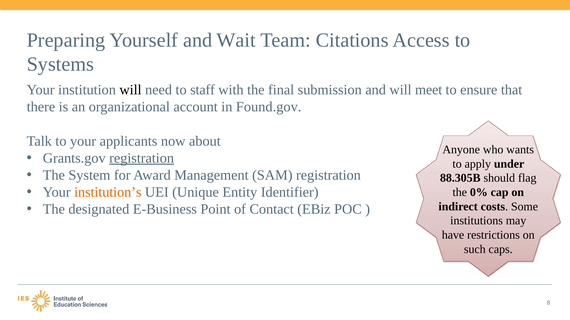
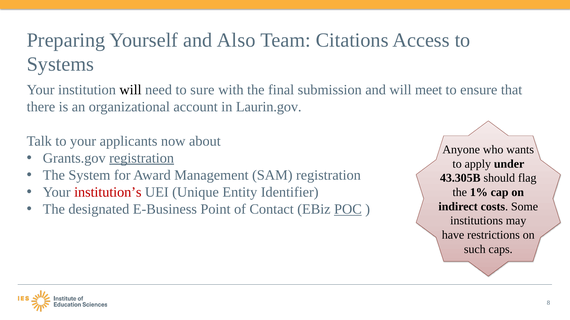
Wait: Wait -> Also (236, 40)
staff: staff -> sure (202, 90)
Found.gov: Found.gov -> Laurin.gov (269, 107)
88.305B: 88.305B -> 43.305B (460, 178)
institution’s colour: orange -> red (108, 193)
0%: 0% -> 1% (479, 193)
POC underline: none -> present (348, 210)
